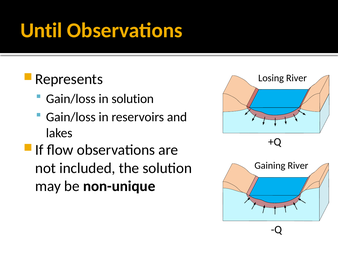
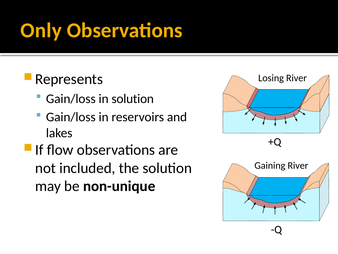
Until: Until -> Only (41, 30)
